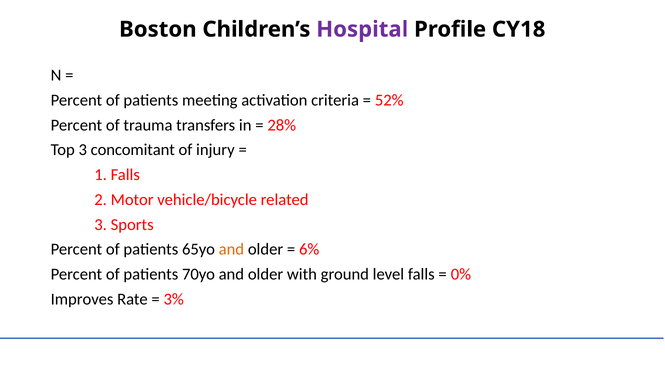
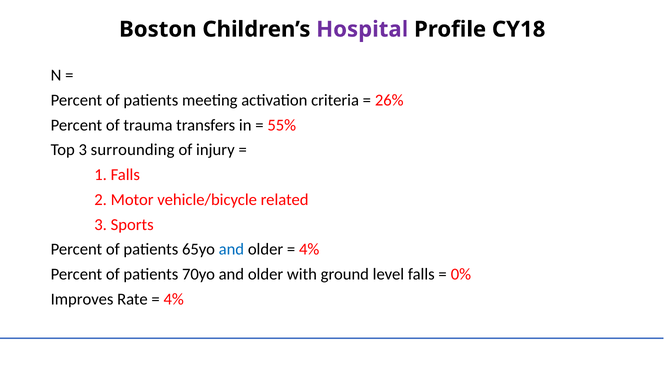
52%: 52% -> 26% (389, 100)
28%: 28% -> 55% (282, 125)
concomitant: concomitant -> surrounding (133, 150)
and colour: orange -> blue (231, 250)
6%: 6% -> 4% (309, 250)
3%: 3% -> 4% (174, 299)
